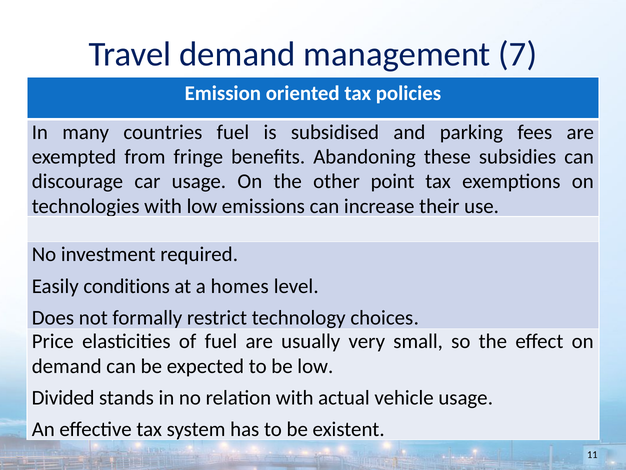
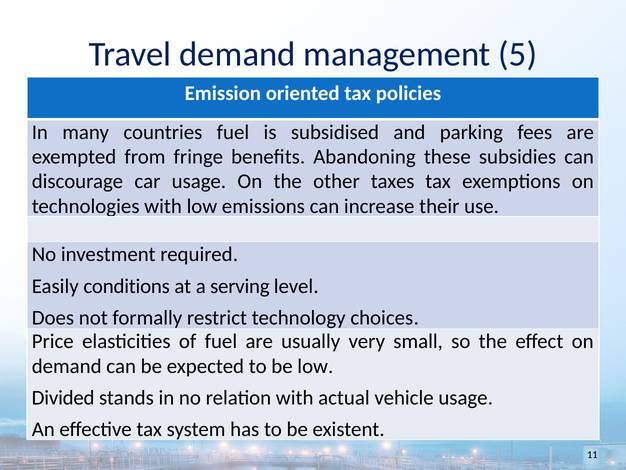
7: 7 -> 5 (518, 54)
point: point -> taxes (393, 181)
homes: homes -> serving (240, 286)
